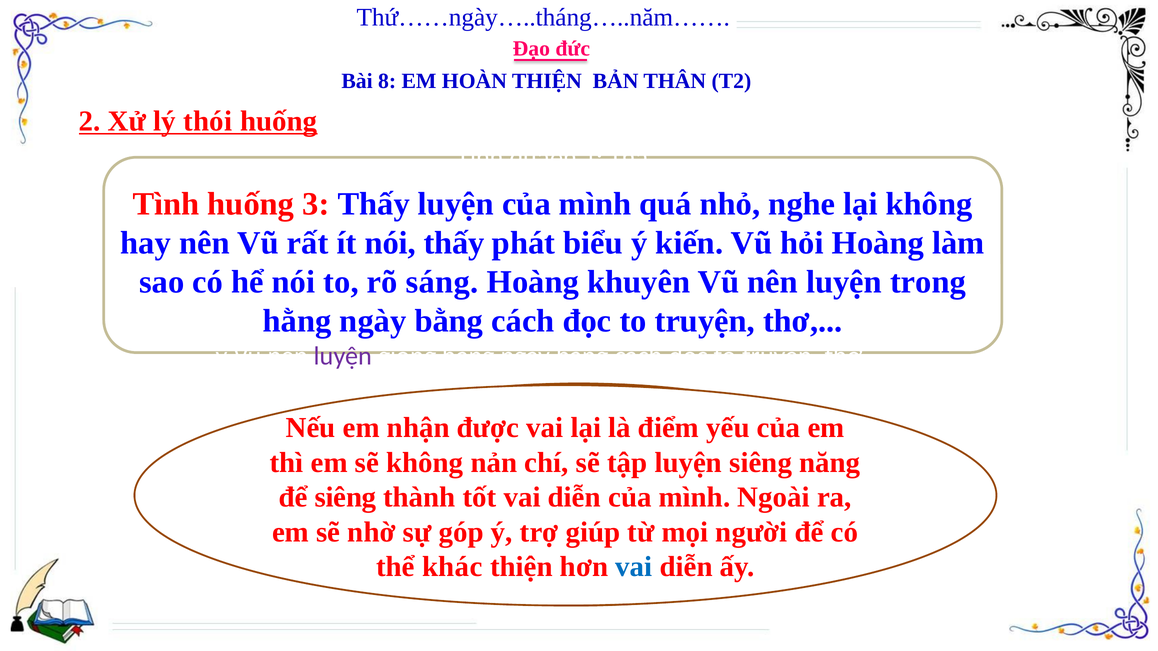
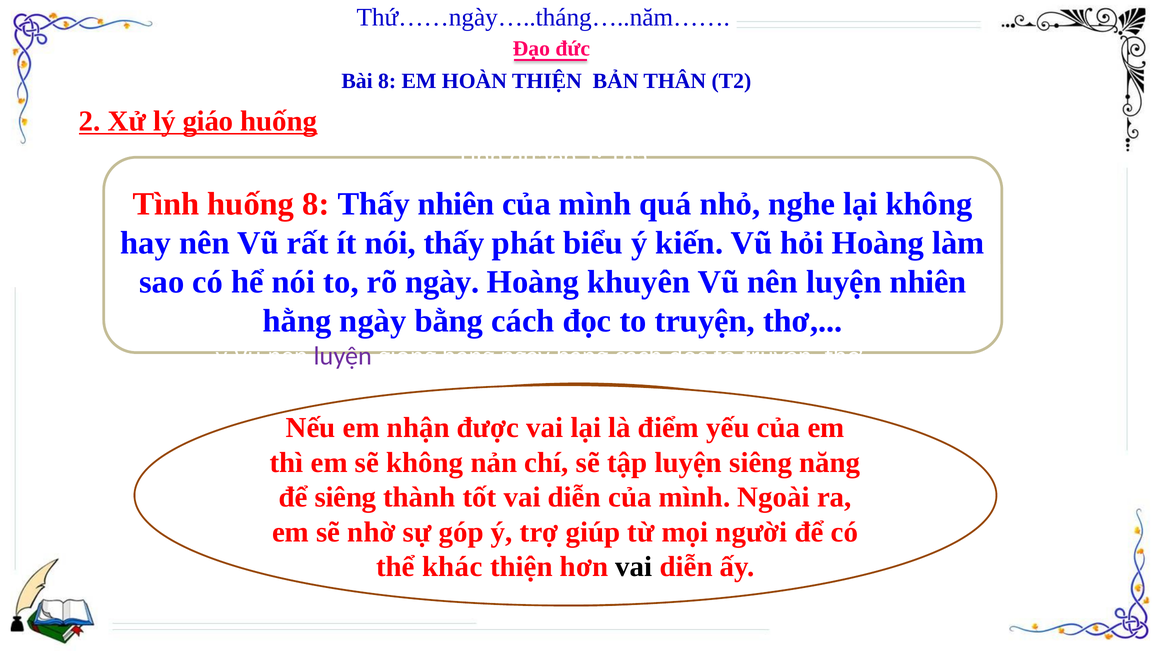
thói: thói -> giáo (208, 121)
huống 3: 3 -> 8 (316, 204)
Thấy luyện: luyện -> nhiên (456, 204)
rõ sáng: sáng -> ngày (442, 282)
luyện trong: trong -> nhiên (928, 282)
vai colour: blue -> black (634, 566)
